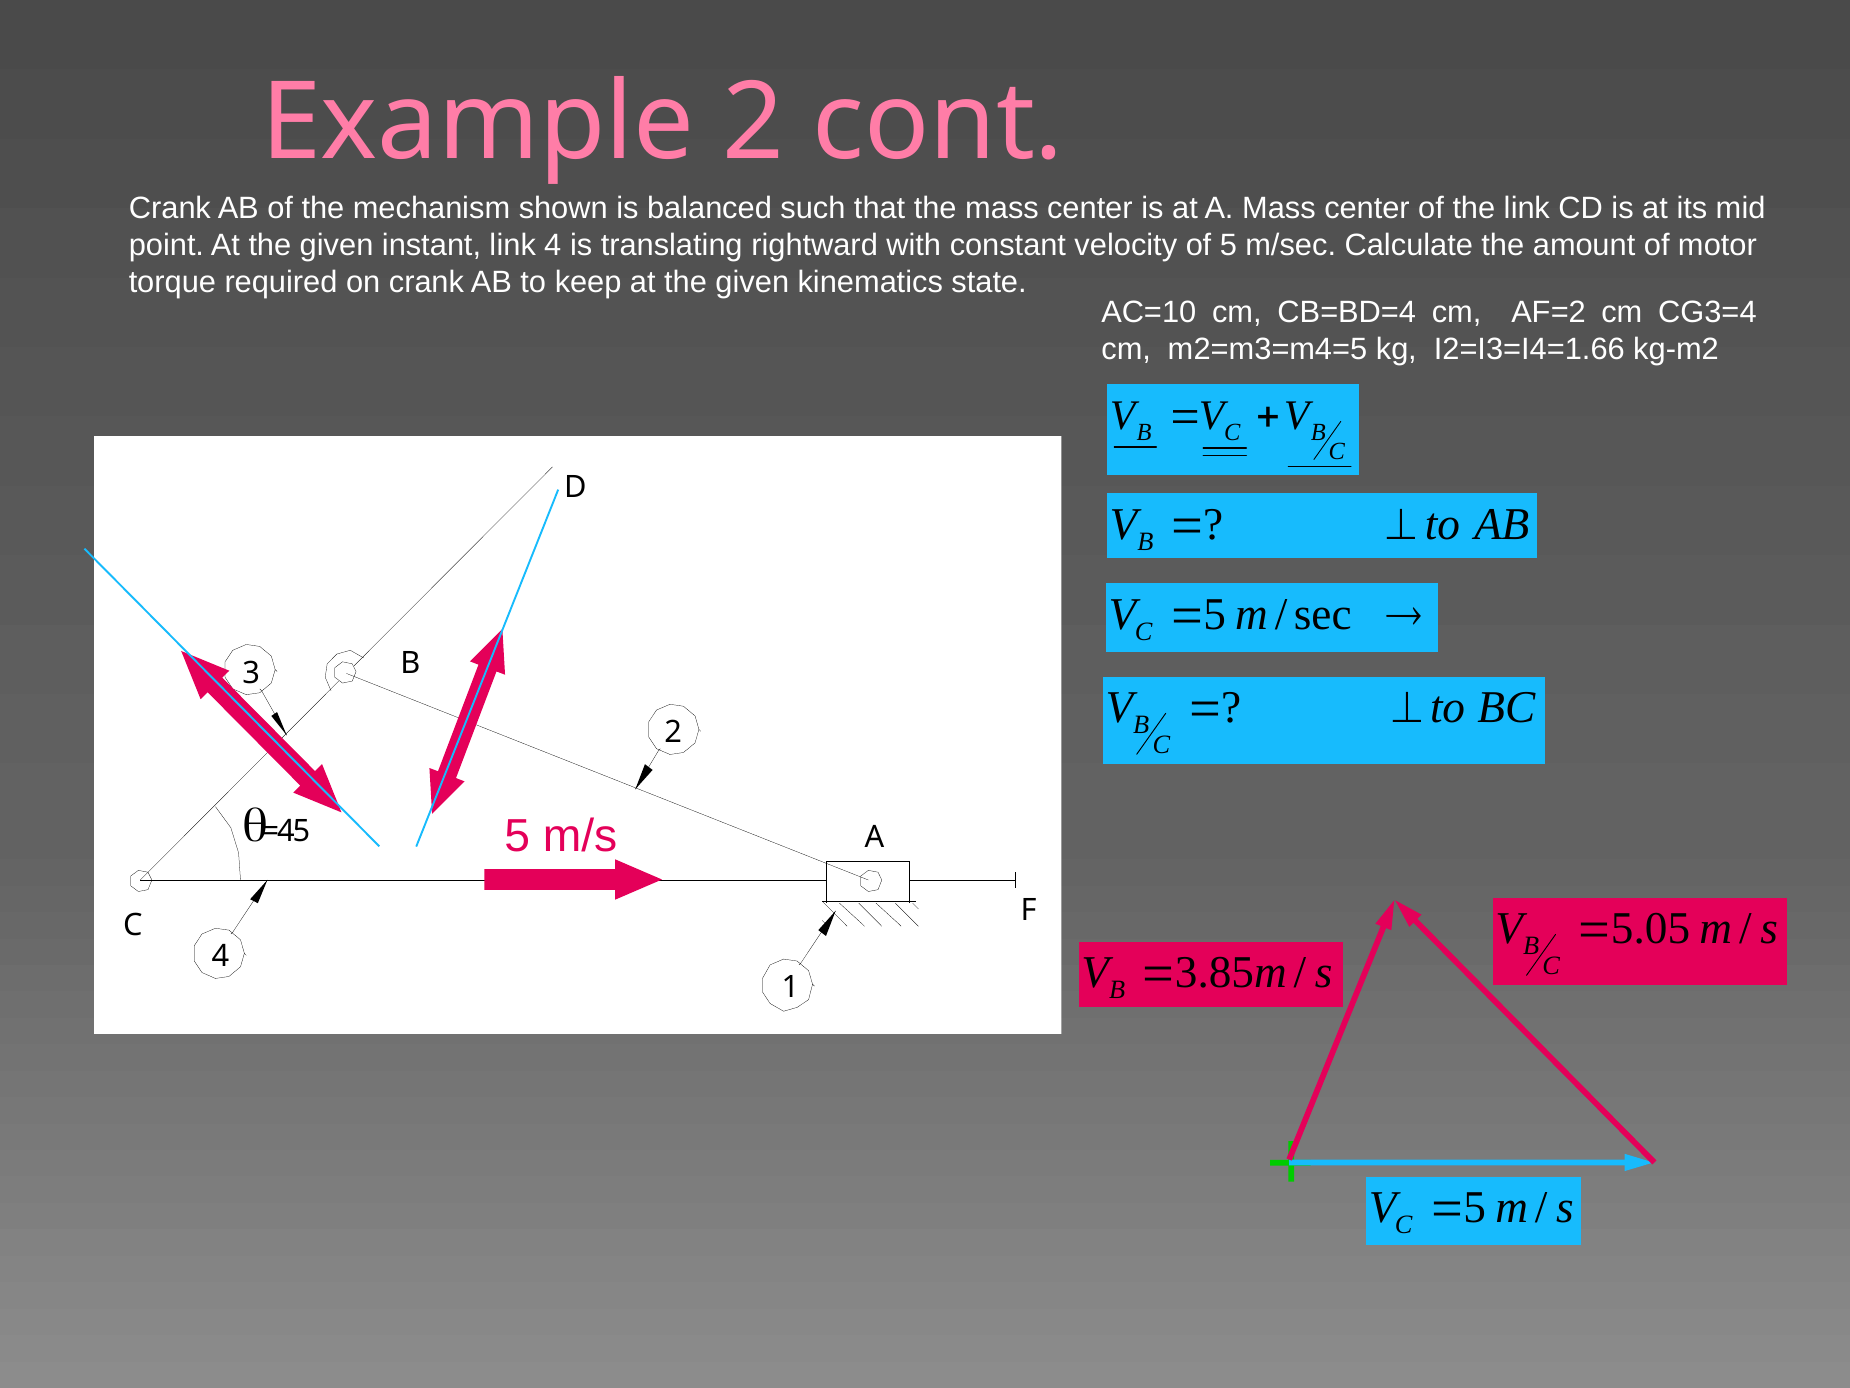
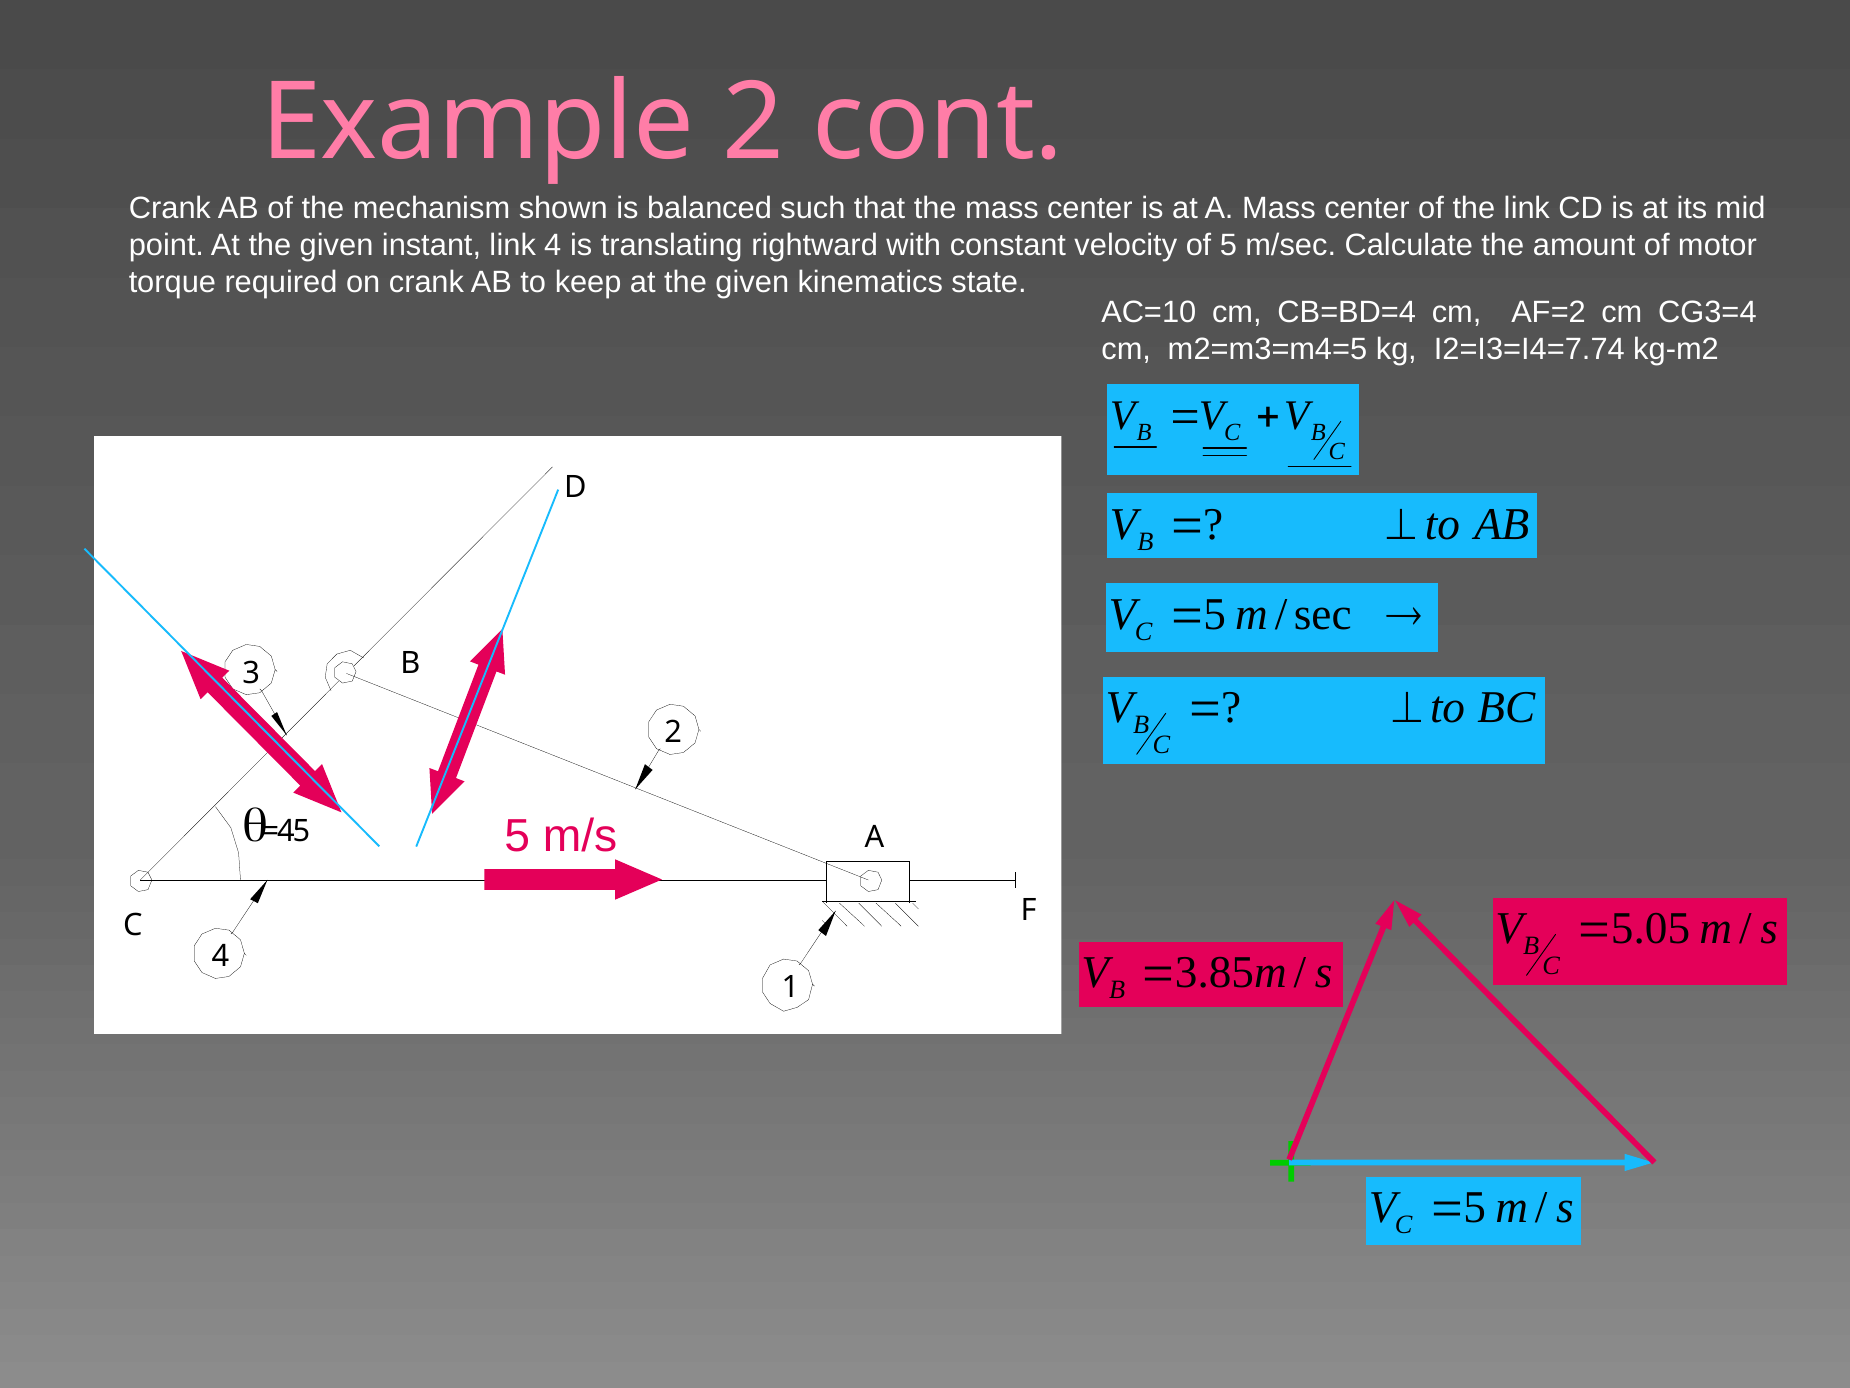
I2=I3=I4=1.66: I2=I3=I4=1.66 -> I2=I3=I4=7.74 (1529, 349)
